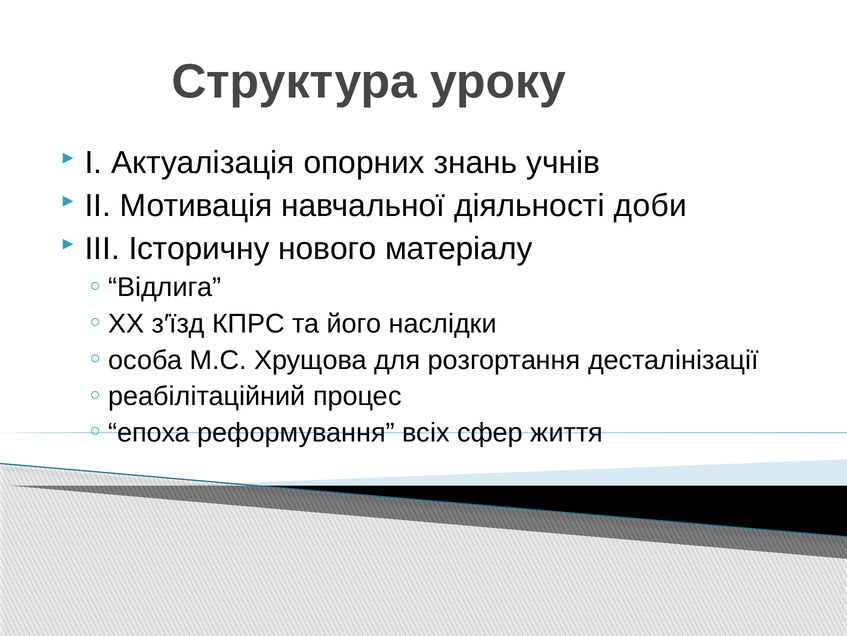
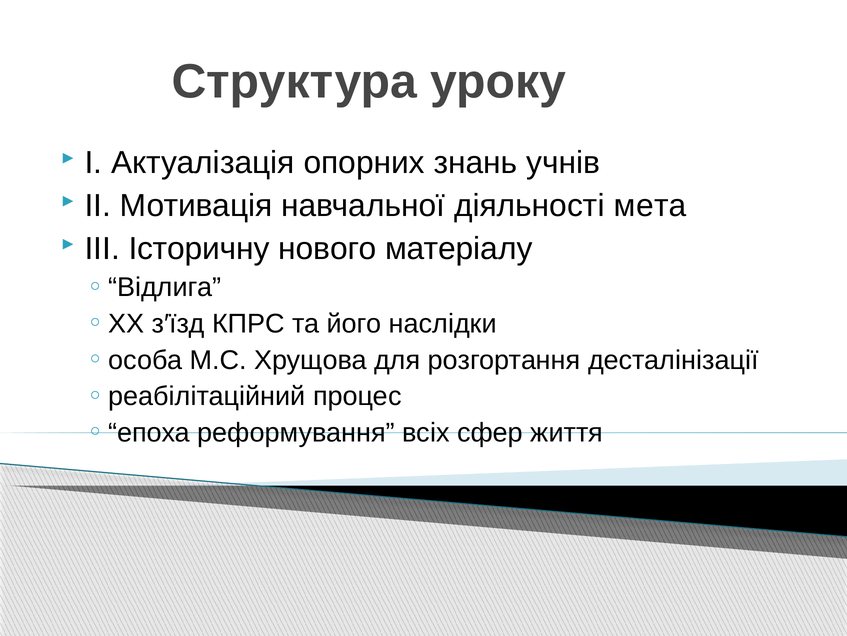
доби: доби -> мета (650, 206)
